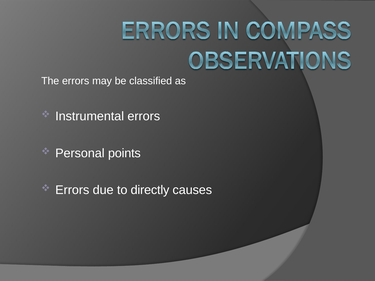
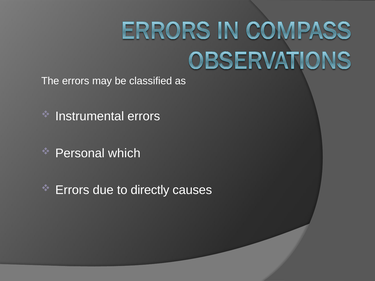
points: points -> which (124, 153)
